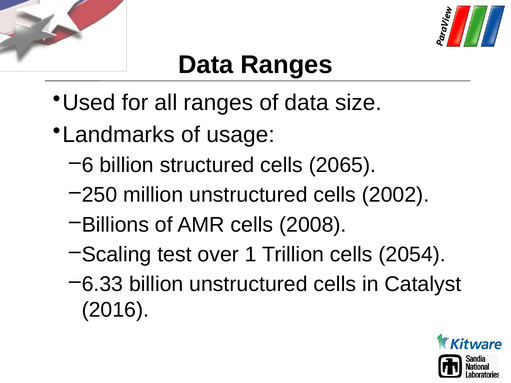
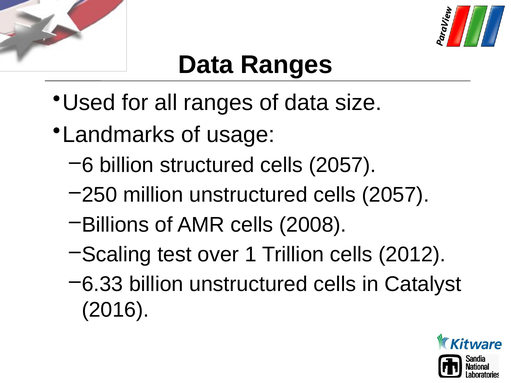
structured cells 2065: 2065 -> 2057 (342, 165)
unstructured cells 2002: 2002 -> 2057 (396, 195)
2054: 2054 -> 2012 (412, 255)
